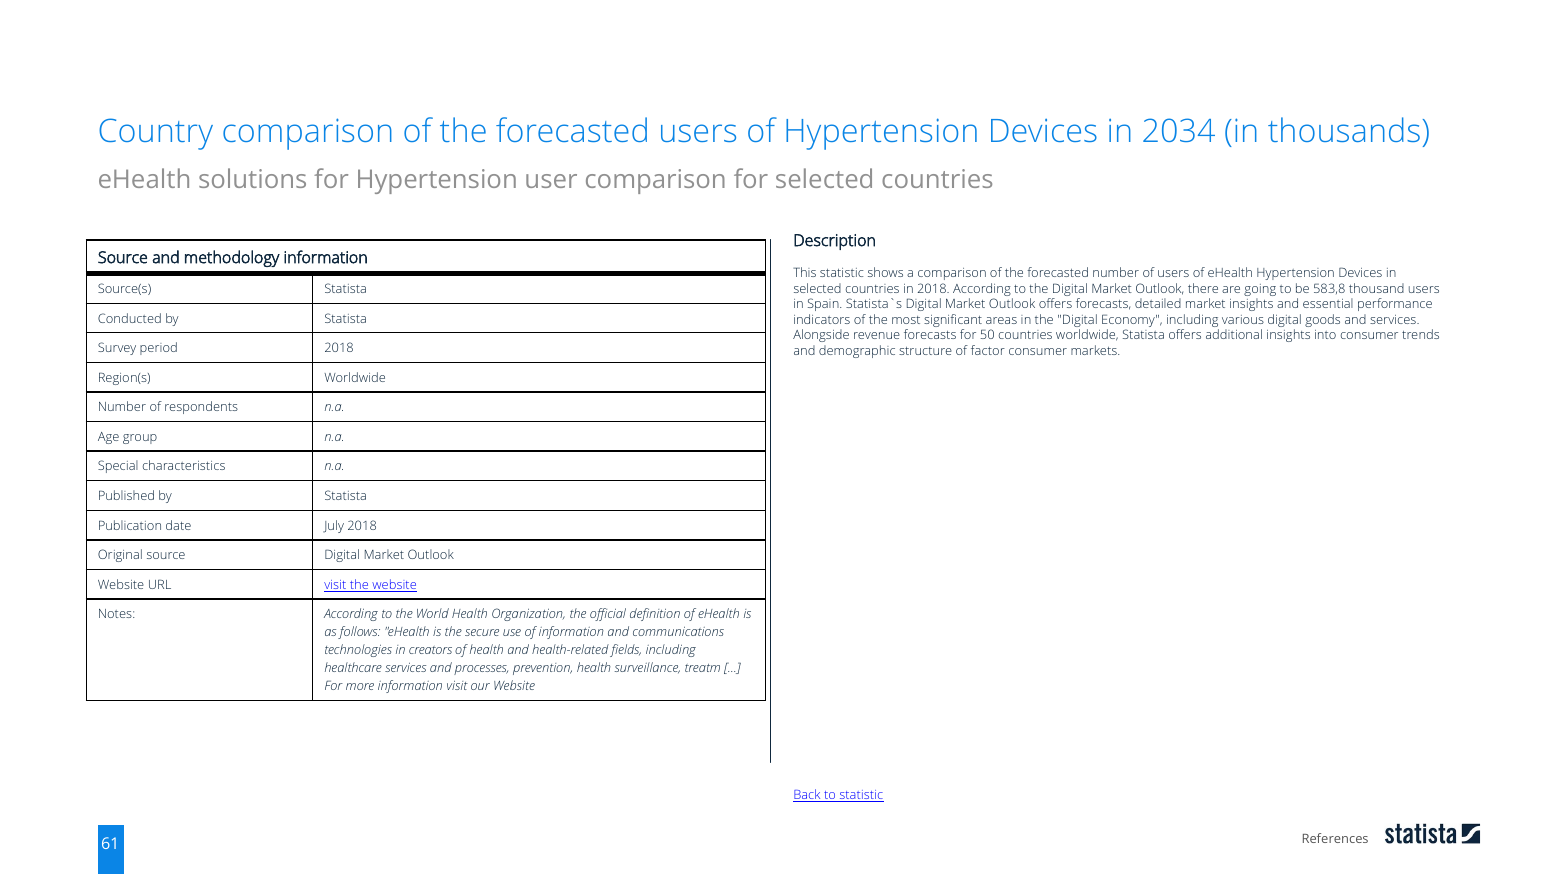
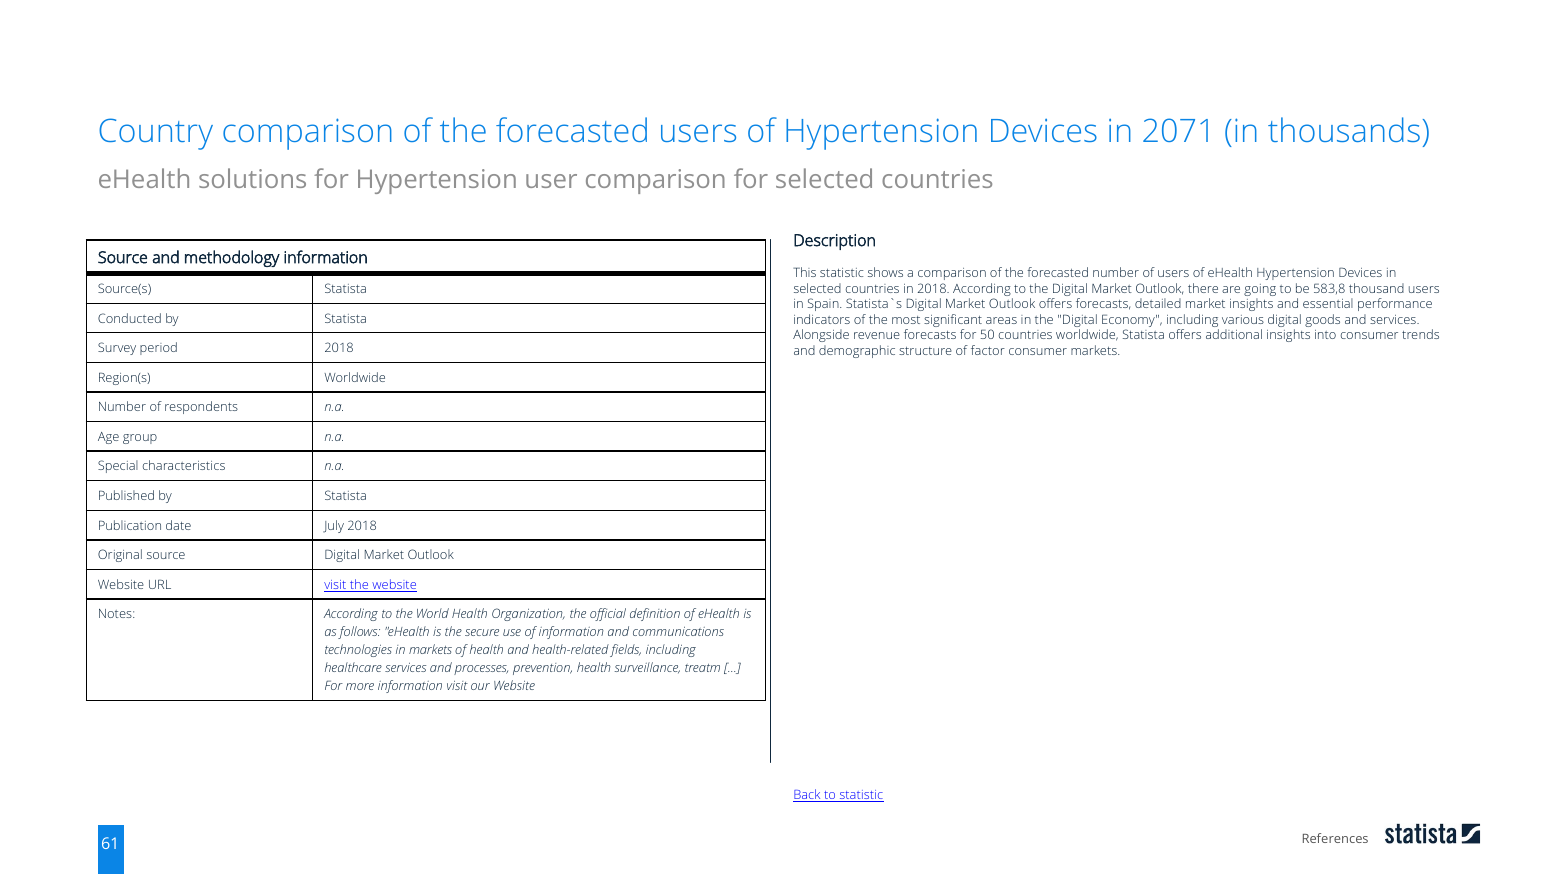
2034: 2034 -> 2071 (1179, 132)
in creators: creators -> markets (431, 650)
